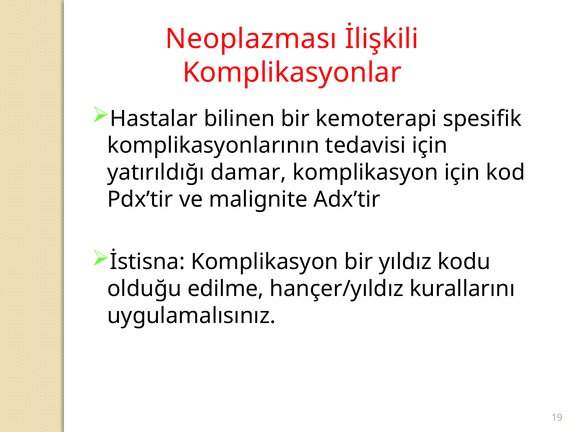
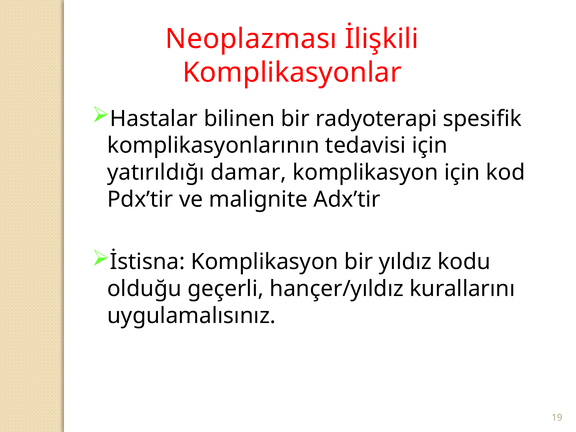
kemoterapi: kemoterapi -> radyoterapi (376, 119)
edilme: edilme -> geçerli (226, 289)
